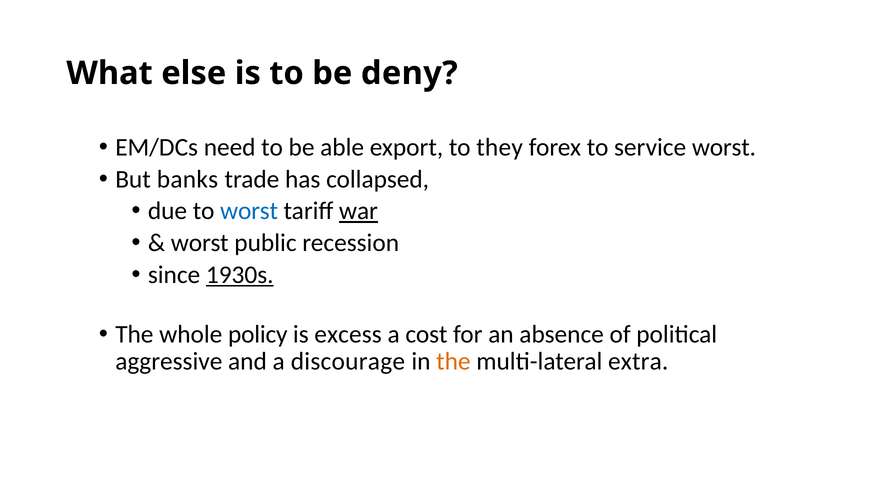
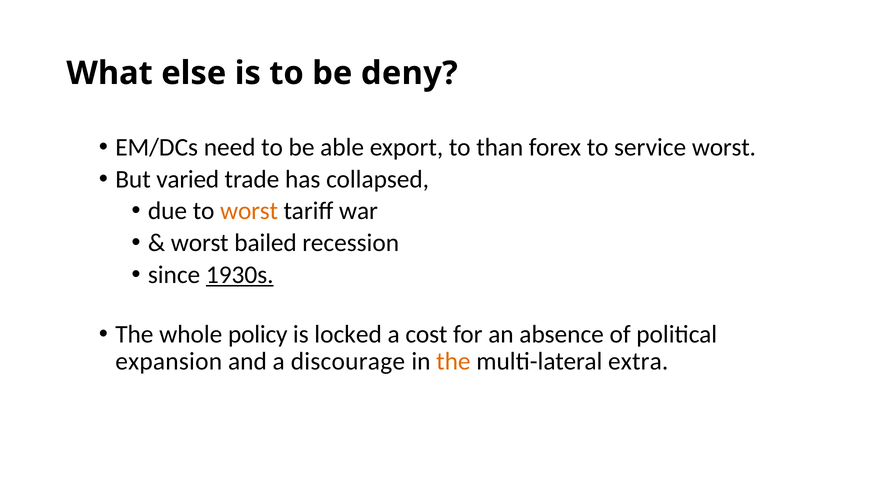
they: they -> than (500, 147)
banks: banks -> varied (188, 179)
worst colour: blue -> orange (249, 211)
war underline: present -> none (358, 211)
public: public -> bailed (266, 243)
excess: excess -> locked (348, 334)
aggressive: aggressive -> expansion (169, 361)
